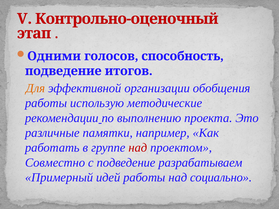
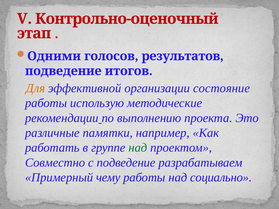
способность: способность -> результатов (183, 56)
обобщения: обобщения -> состояние (222, 88)
над colour: red -> green (138, 148)
идей: идей -> чему (108, 178)
